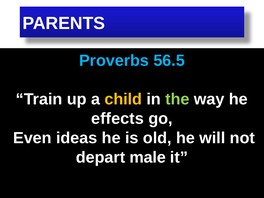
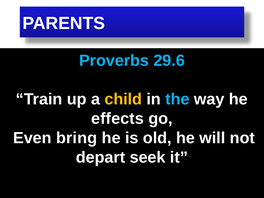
56.5: 56.5 -> 29.6 (169, 61)
the colour: light green -> light blue (177, 99)
ideas: ideas -> bring (77, 138)
male: male -> seek (148, 157)
